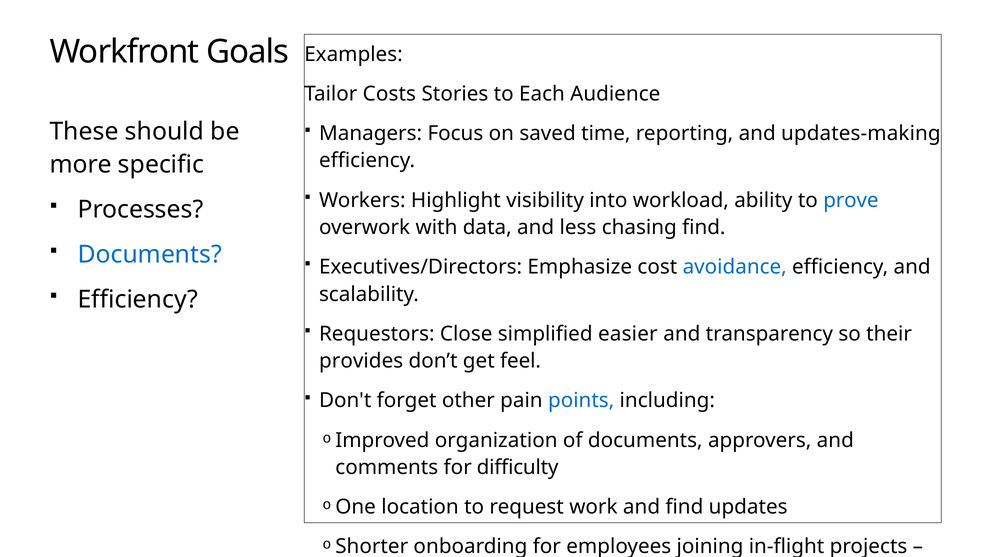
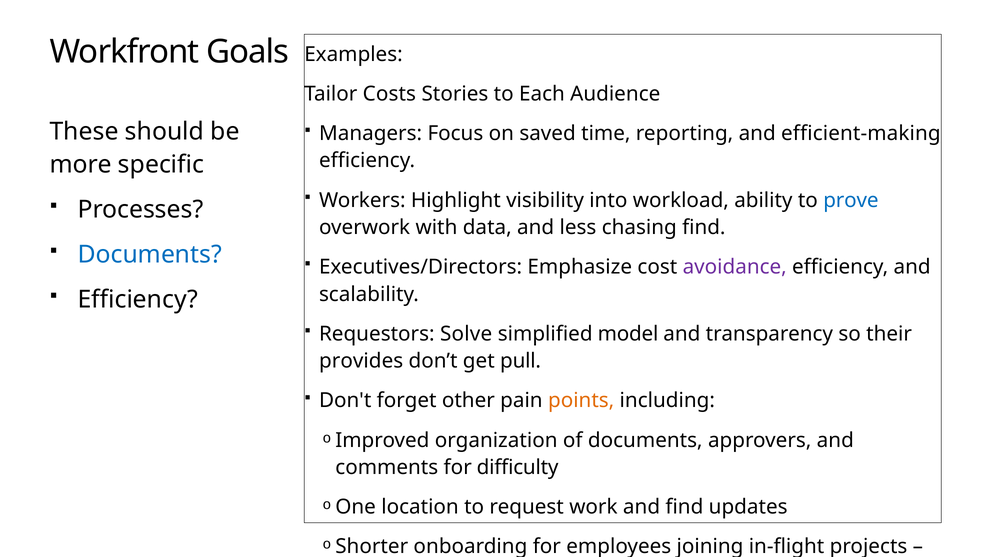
updates-making: updates-making -> efficient-making (861, 133)
avoidance colour: blue -> purple (735, 267)
Close: Close -> Solve (466, 334)
easier: easier -> model (628, 334)
feel: feel -> pull (521, 361)
points colour: blue -> orange (581, 401)
